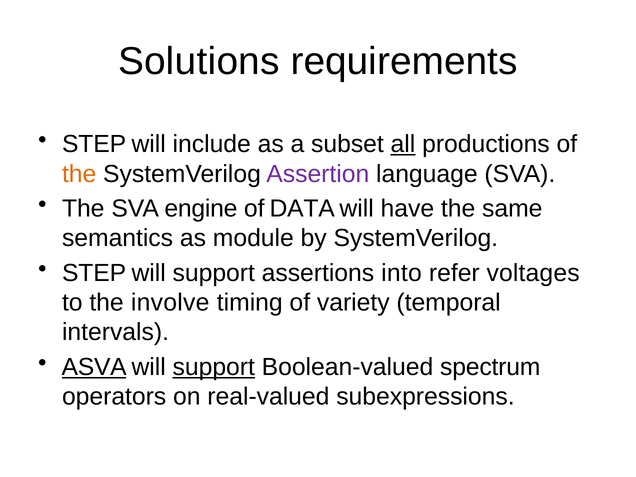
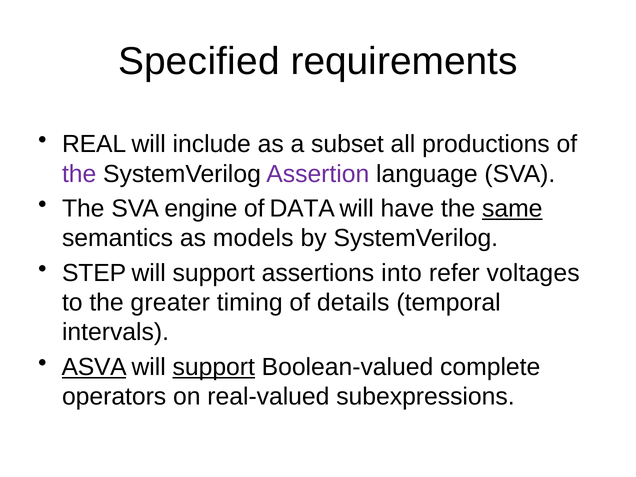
Solutions: Solutions -> Specified (199, 62)
STEP: STEP -> REAL (94, 144)
all underline: present -> none (403, 144)
the colour: orange -> purple (79, 174)
same underline: none -> present (512, 209)
module: module -> models (253, 238)
involve: involve -> greater (170, 303)
variety: variety -> details (353, 303)
spectrum: spectrum -> complete (490, 367)
